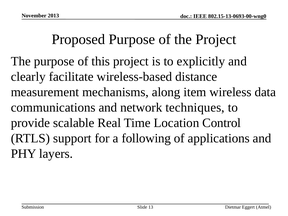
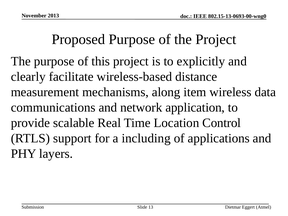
techniques: techniques -> application (195, 107)
following: following -> including (146, 138)
